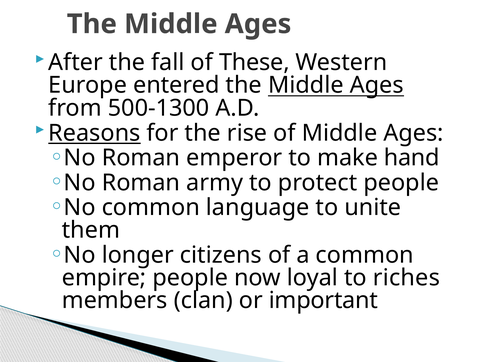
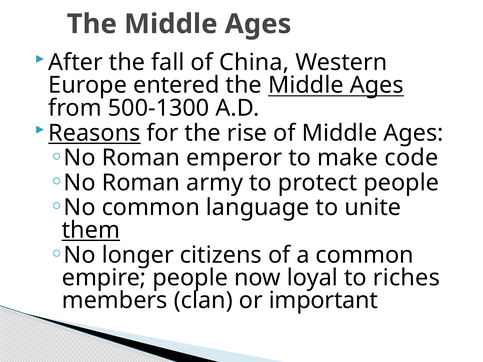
These: These -> China (254, 62)
hand: hand -> code (411, 158)
them underline: none -> present (91, 230)
